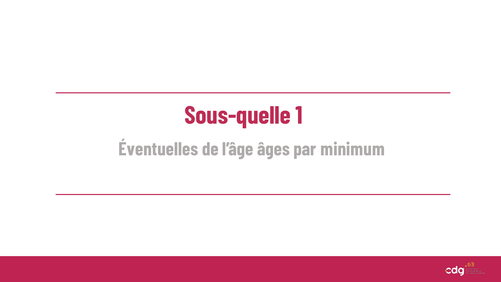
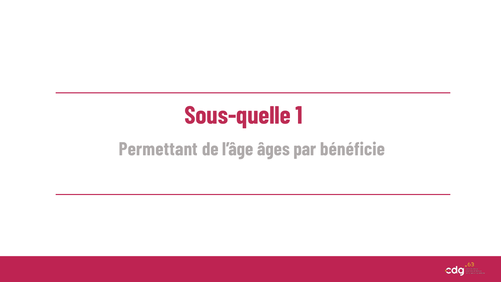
Éventuelles: Éventuelles -> Permettant (158, 149)
minimum: minimum -> bénéficie (353, 149)
